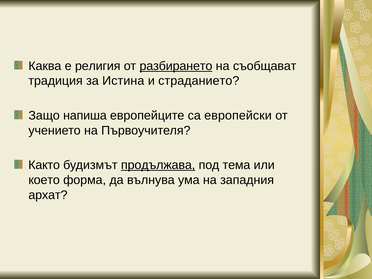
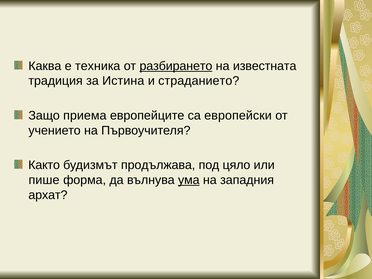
религия: религия -> техника (98, 66)
съобщават: съобщават -> известната (265, 66)
напиша: напиша -> приема (85, 116)
продължава underline: present -> none (158, 165)
тема: тема -> цяло (236, 165)
което: което -> пише (44, 180)
ума underline: none -> present (189, 180)
